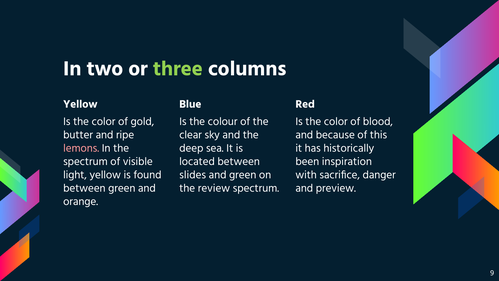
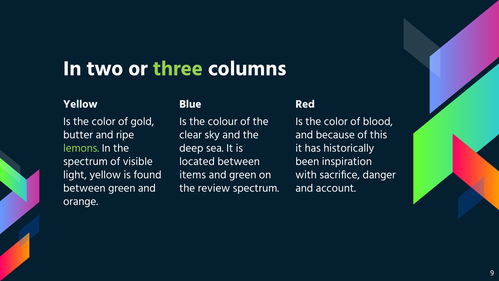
lemons colour: pink -> light green (81, 148)
slides: slides -> items (193, 175)
preview: preview -> account (336, 188)
